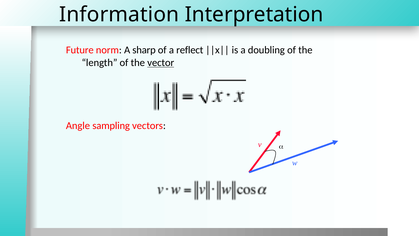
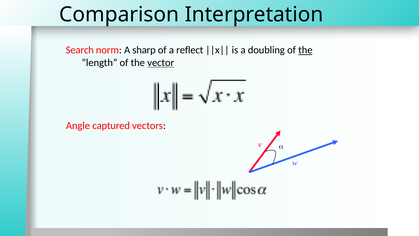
Information: Information -> Comparison (119, 14)
Future: Future -> Search (80, 50)
the underline: none -> present (305, 50)
sampling: sampling -> captured (111, 125)
